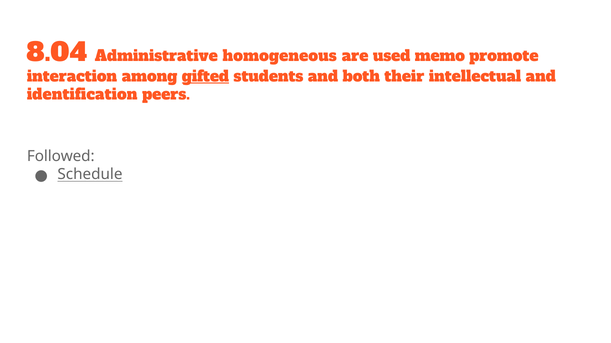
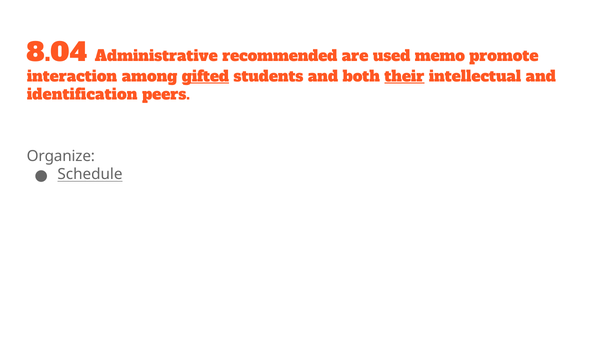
homogeneous: homogeneous -> recommended (280, 56)
their underline: none -> present (404, 77)
Followed: Followed -> Organize (61, 156)
